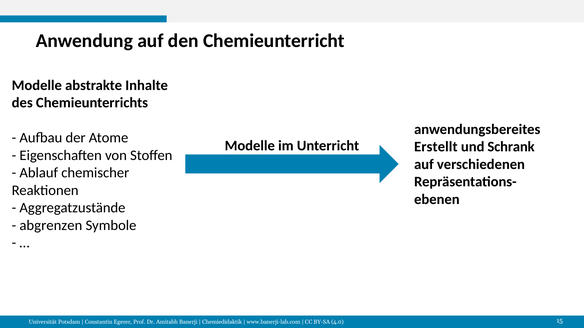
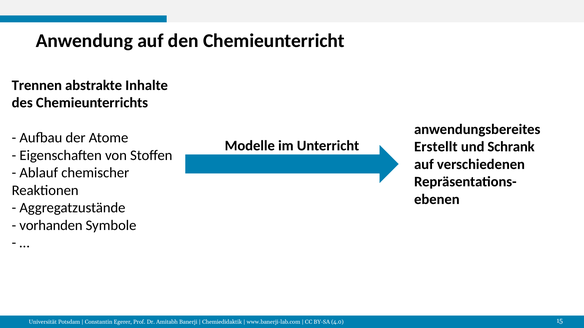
Modelle: Modelle -> Trennen (37, 85)
abgrenzen: abgrenzen -> vorhanden (51, 226)
